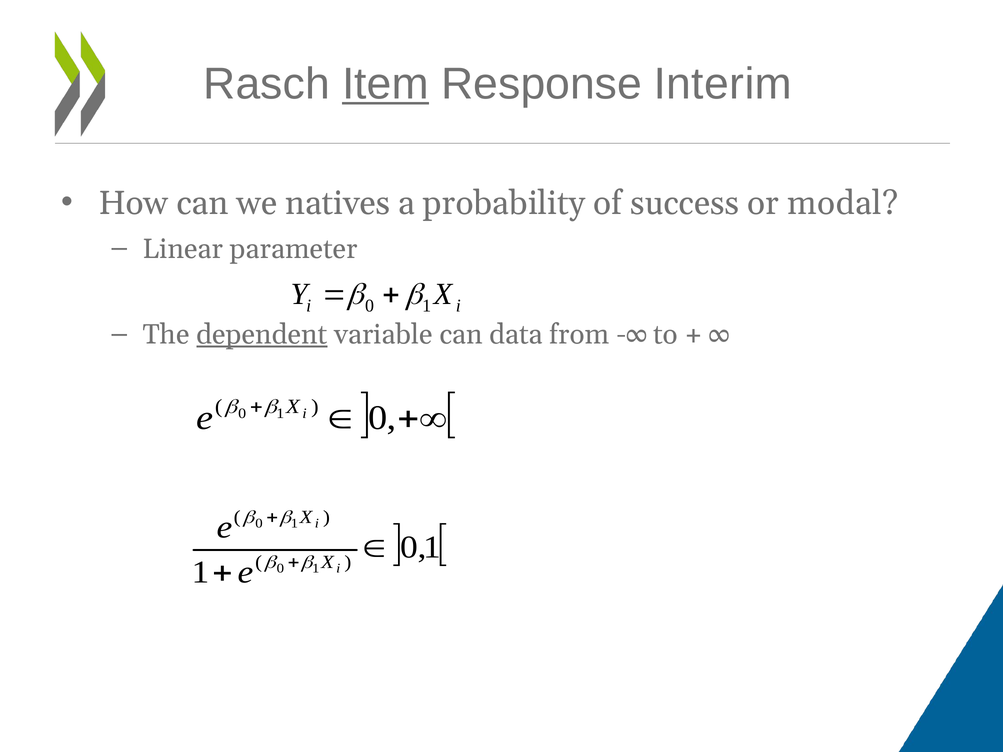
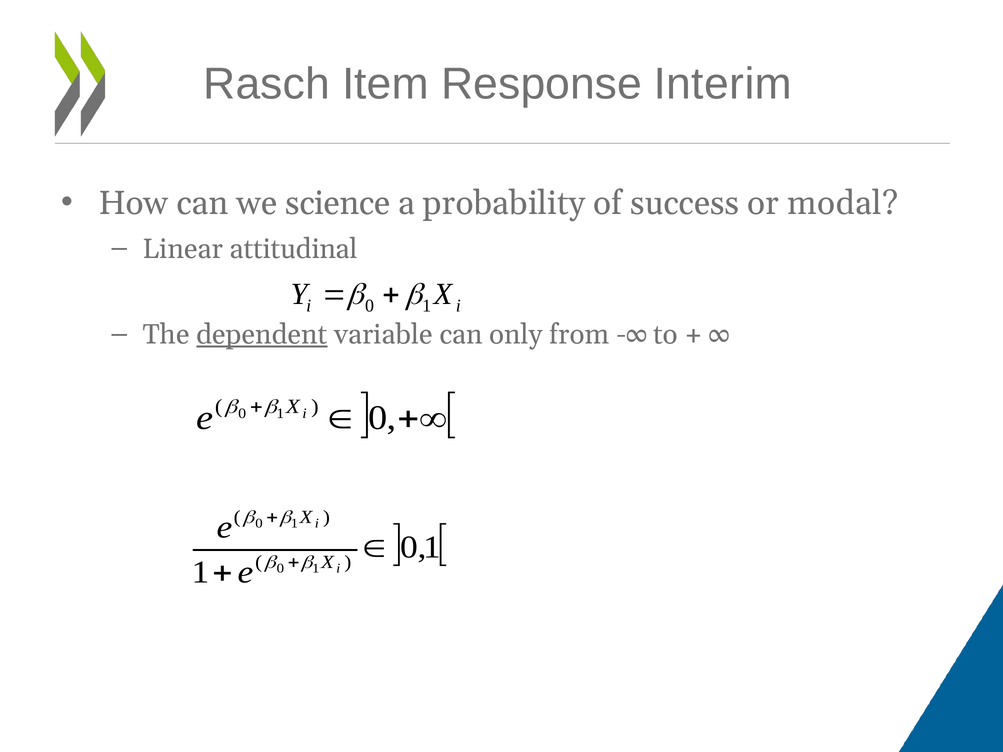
Item underline: present -> none (385, 84)
natives: natives -> science (338, 203)
parameter: parameter -> attitudinal (294, 249)
data: data -> only (516, 335)
